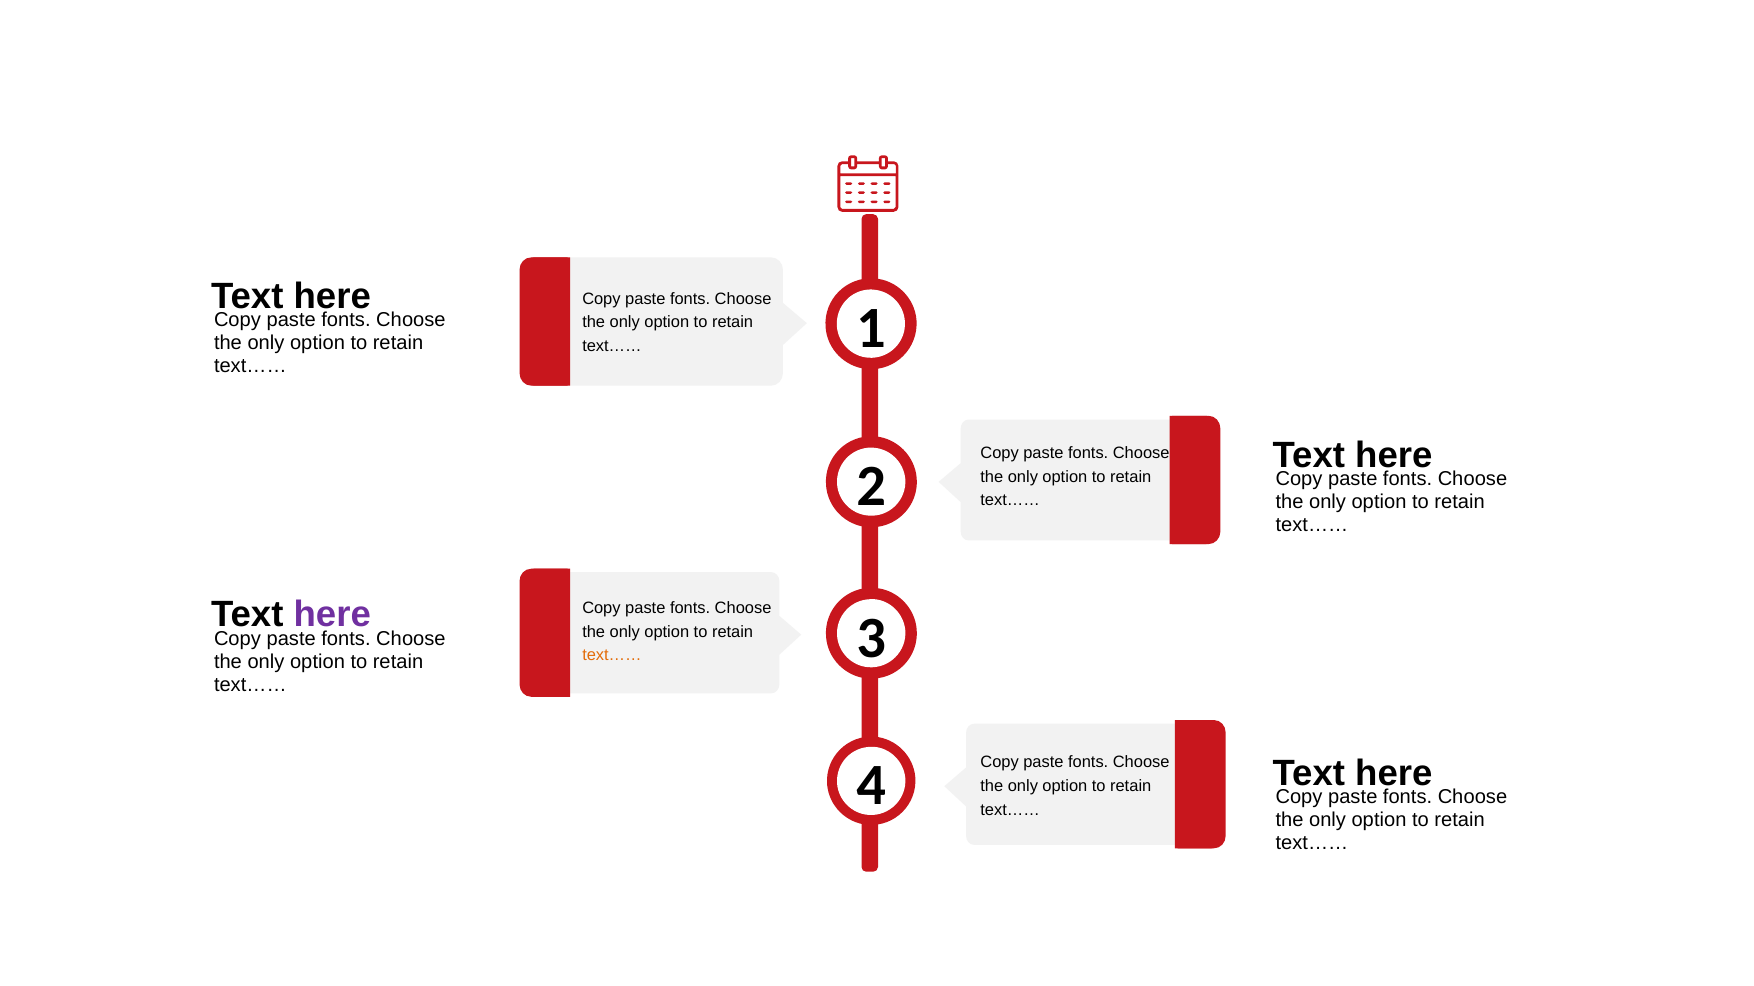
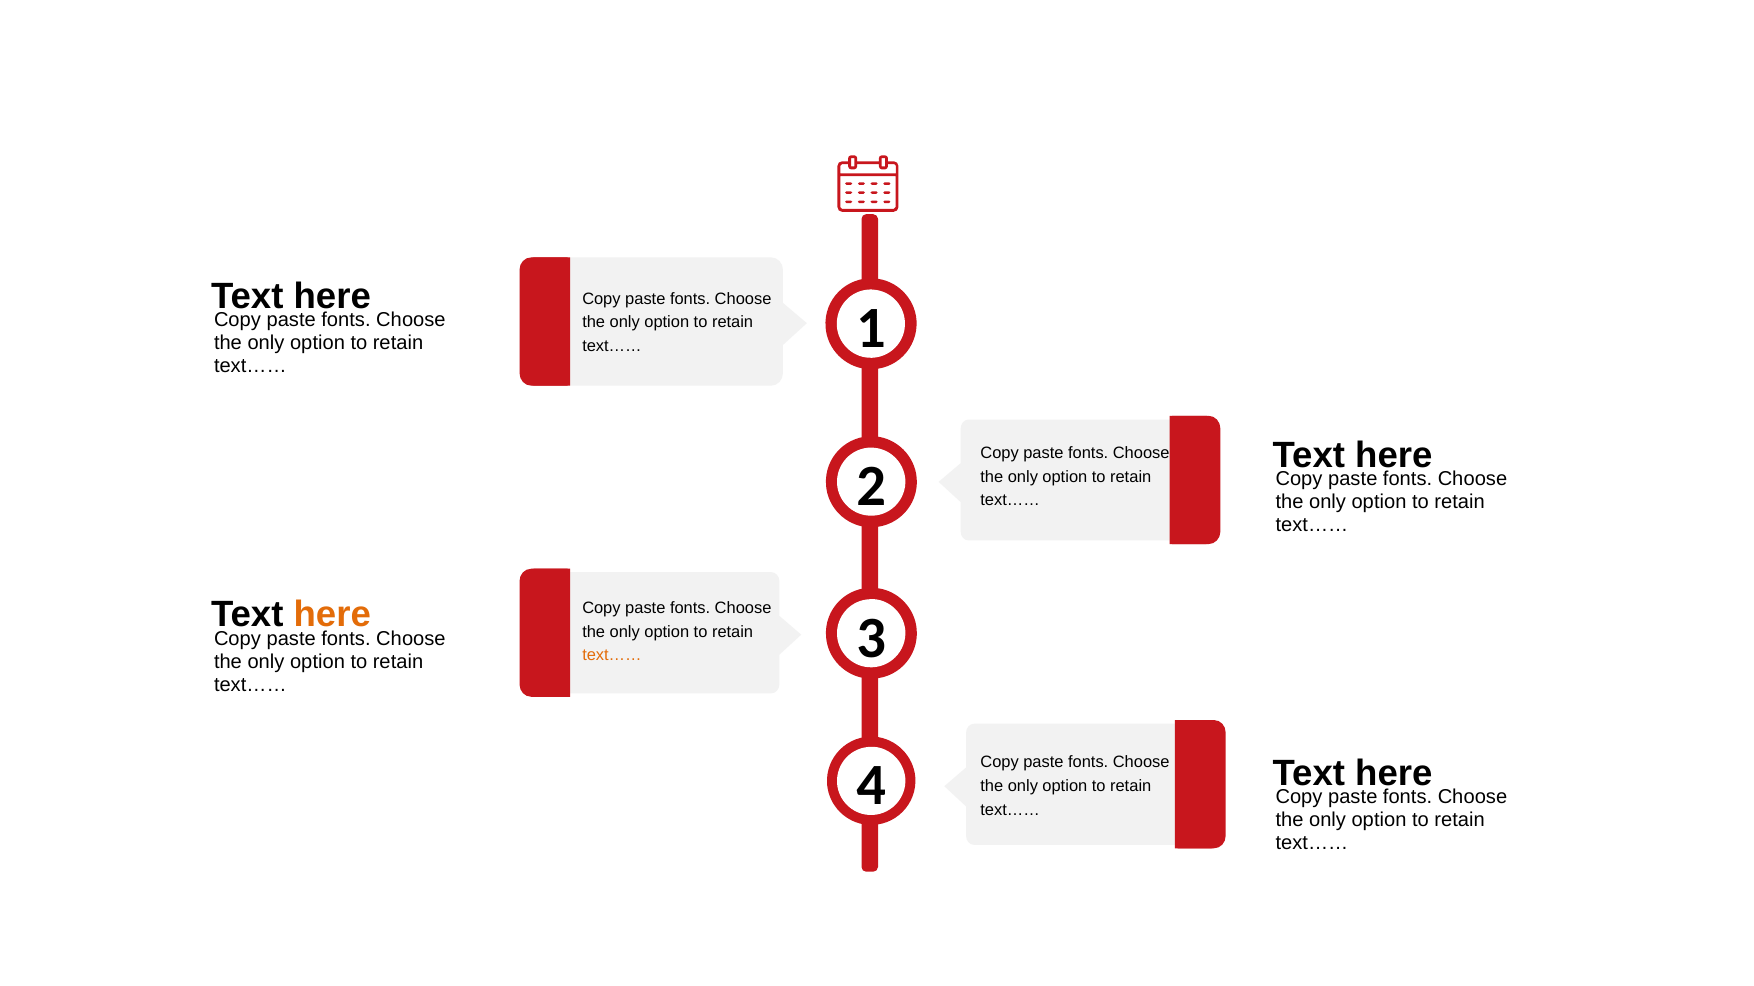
here colour: purple -> orange (332, 615)
